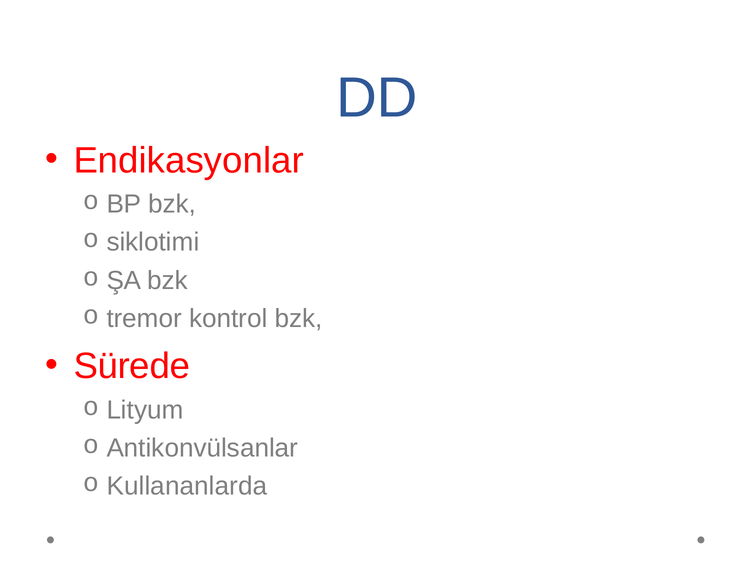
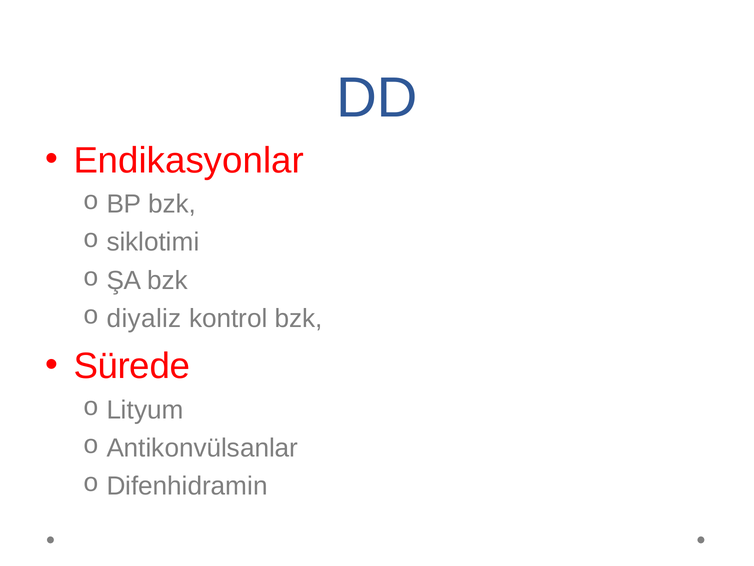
tremor: tremor -> diyaliz (144, 318)
Kullananlarda: Kullananlarda -> Difenhidramin (187, 486)
